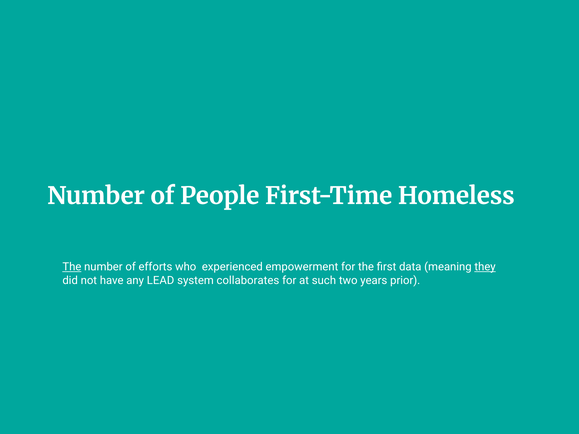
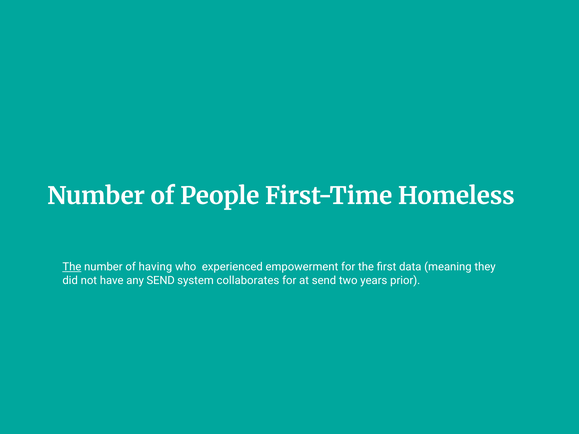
efforts: efforts -> having (155, 267)
they underline: present -> none (485, 267)
any LEAD: LEAD -> SEND (161, 281)
at such: such -> send (324, 281)
